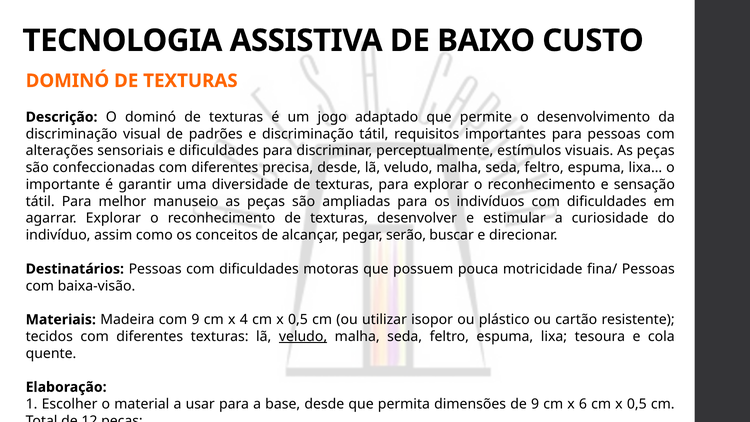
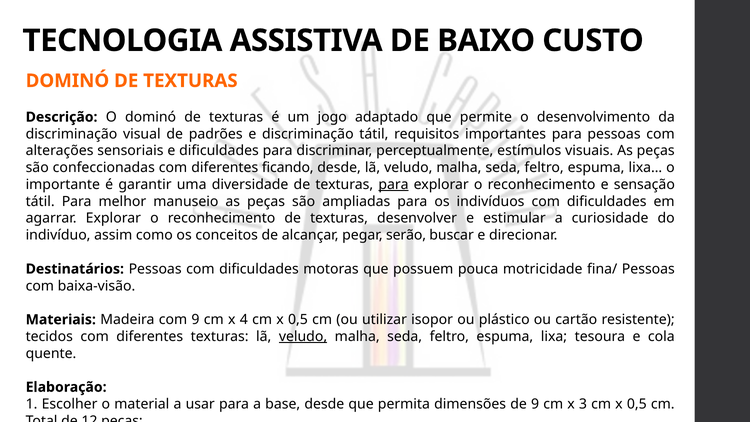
precisa: precisa -> ficando (288, 168)
para underline: none -> present (394, 185)
x 6: 6 -> 3 (583, 404)
